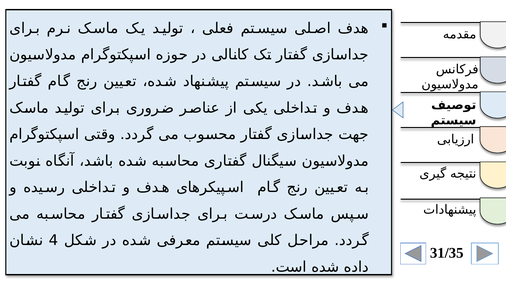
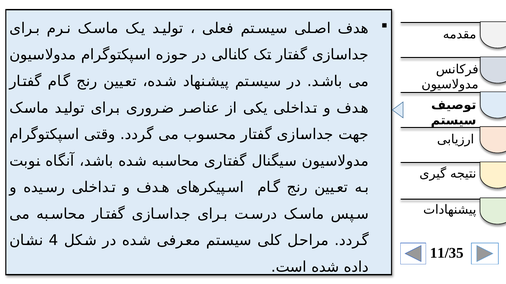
31/35: 31/35 -> 11/35 (447, 254)
